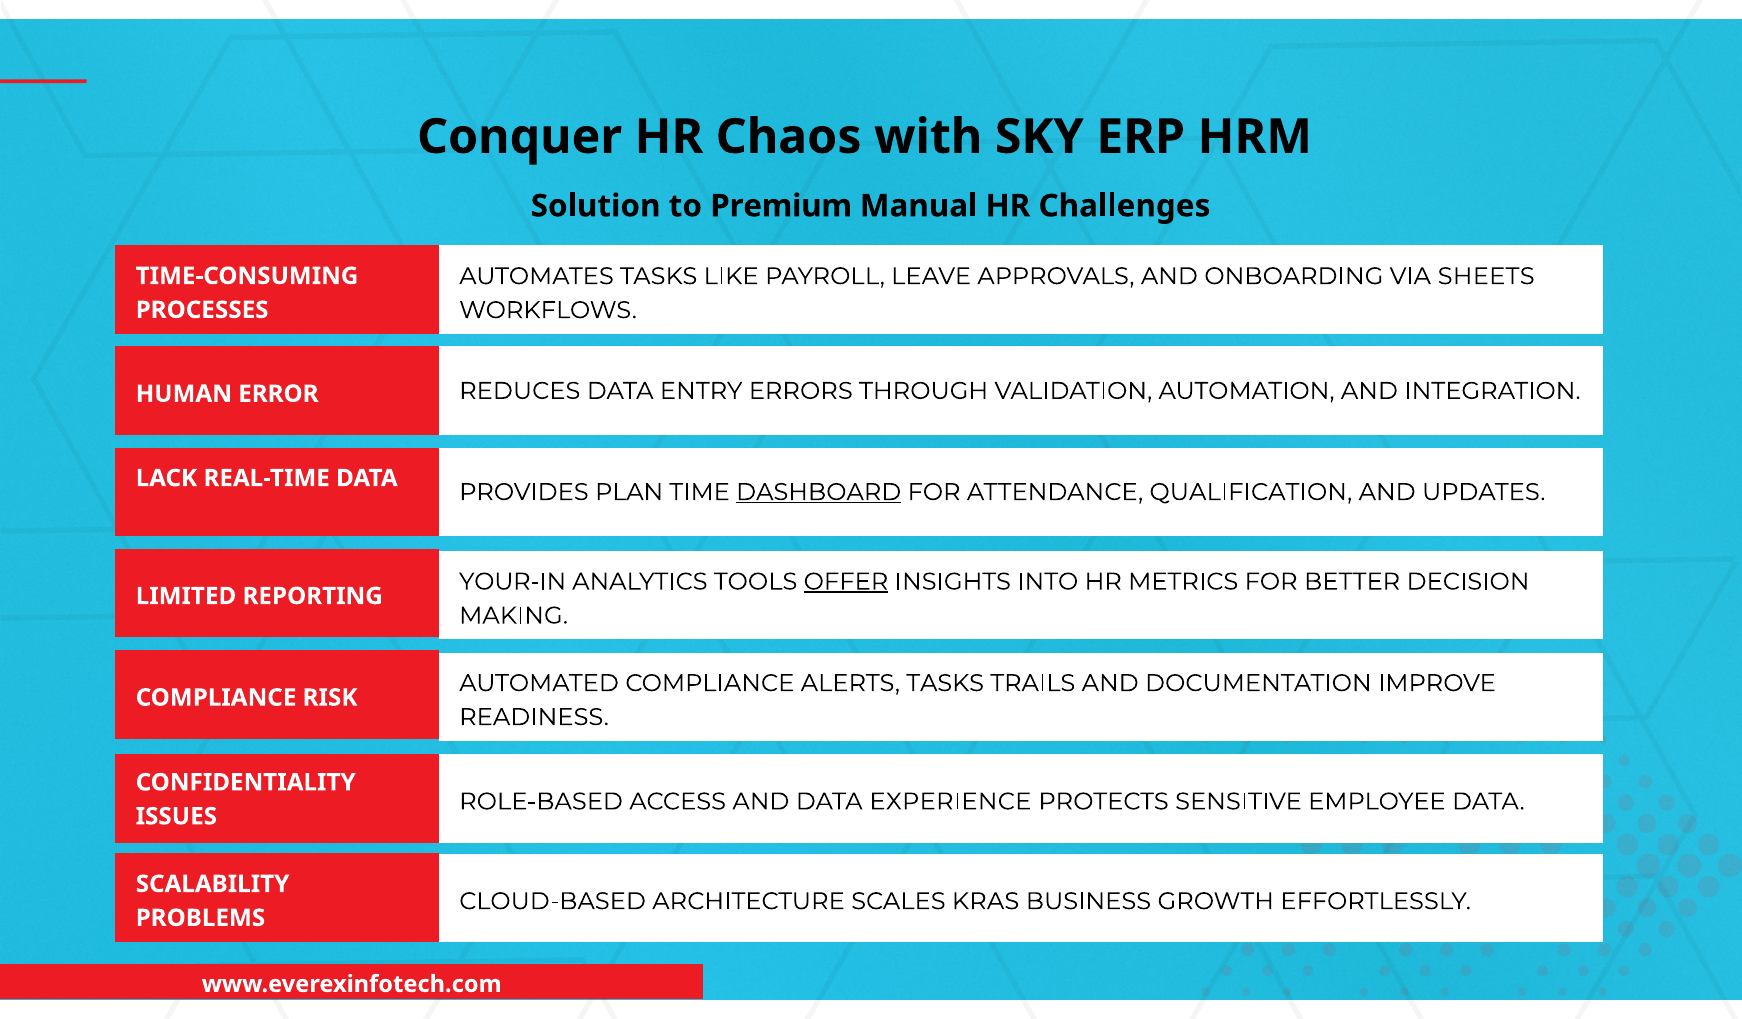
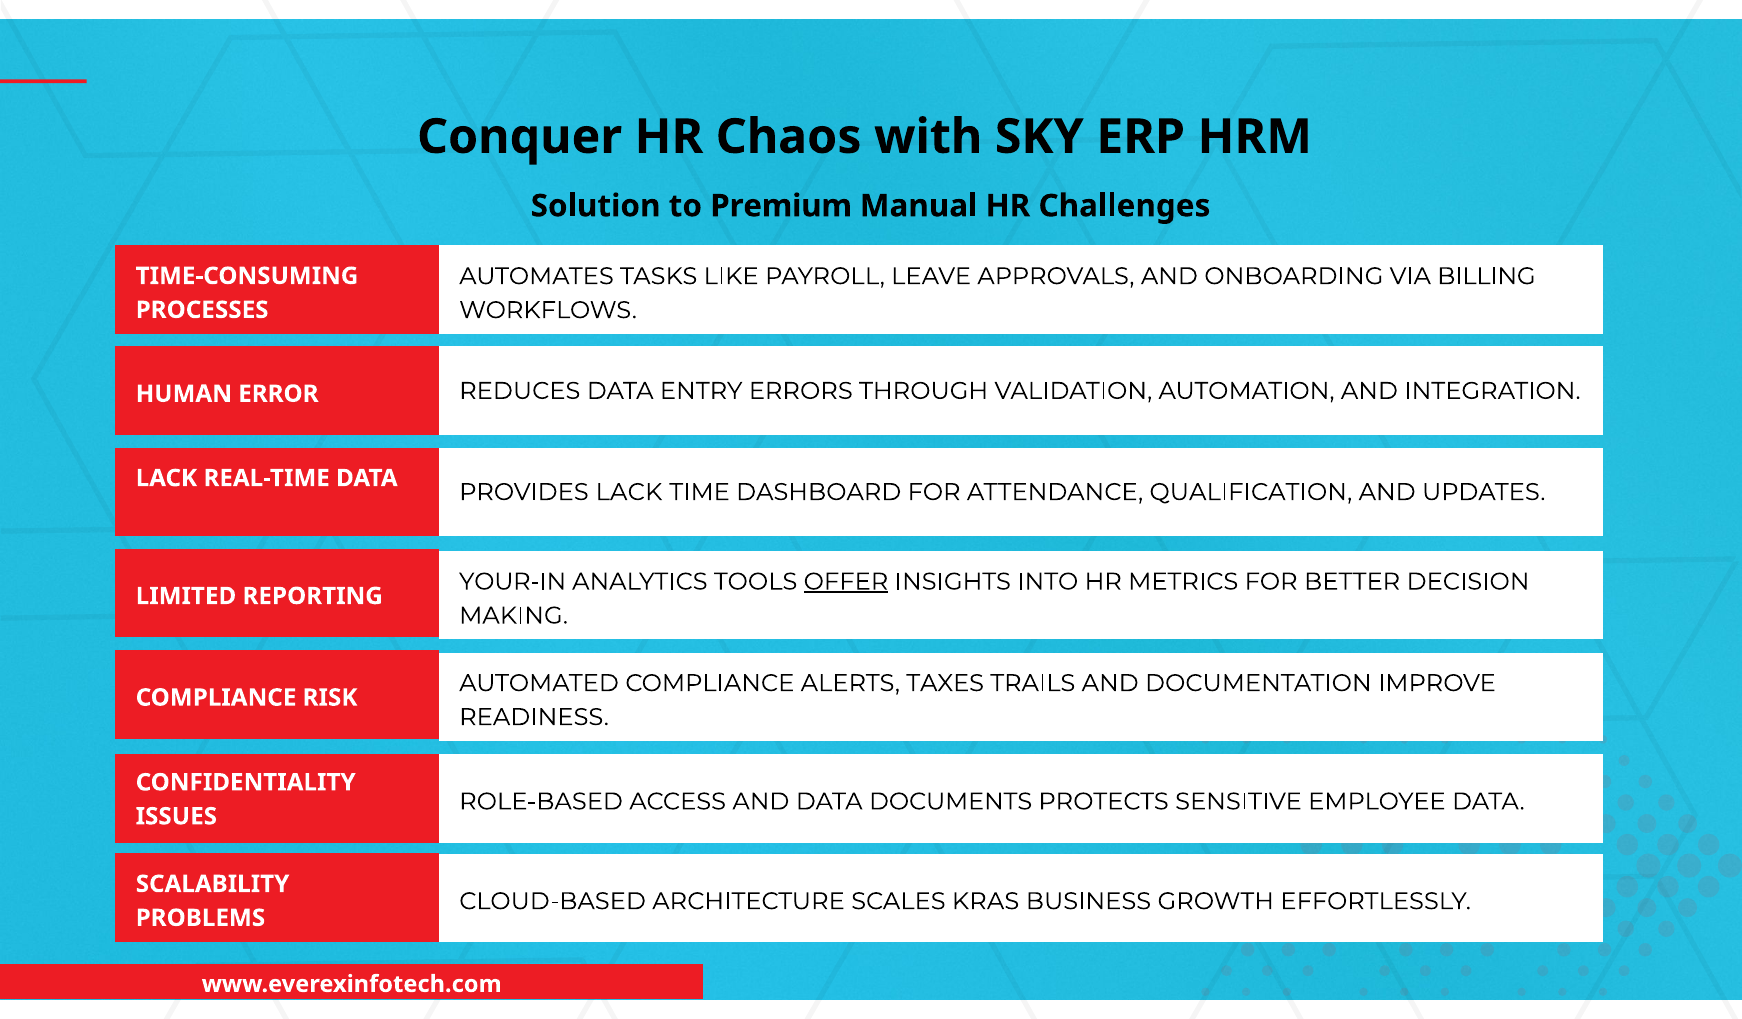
SHEETS: SHEETS -> BILLING (1486, 276)
PROVIDES PLAN: PLAN -> LACK (629, 492)
DASHBOARD underline: present -> none (819, 492)
ALERTS TASKS: TASKS -> TAXES (945, 683)
EXPERIENCE: EXPERIENCE -> DOCUMENTS (951, 801)
